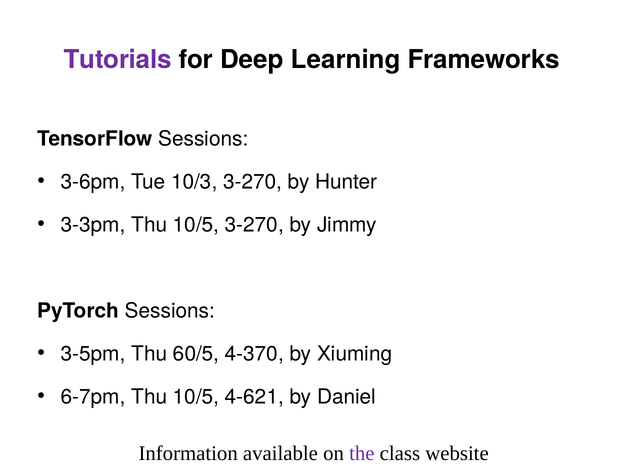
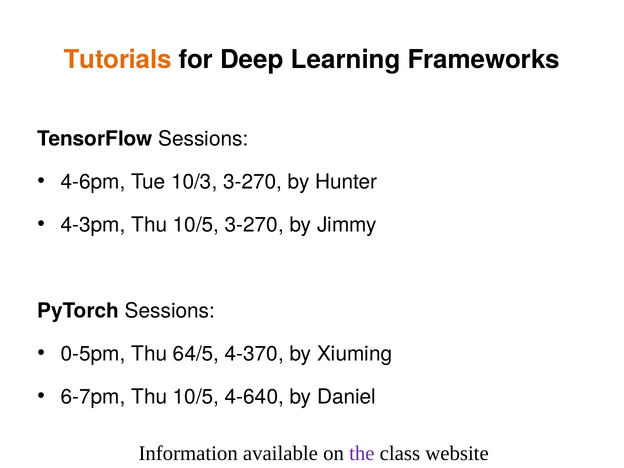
Tutorials colour: purple -> orange (118, 60)
3-6pm: 3-6pm -> 4-6pm (93, 182)
3-3pm: 3-3pm -> 4-3pm (93, 225)
3-5pm: 3-5pm -> 0-5pm (93, 354)
60/5: 60/5 -> 64/5 (196, 354)
4-621: 4-621 -> 4-640 (254, 397)
